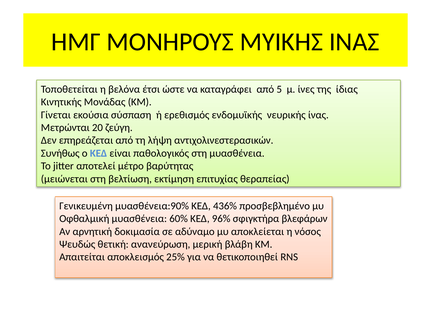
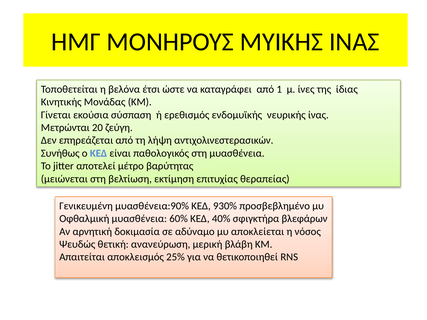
5: 5 -> 1 (279, 89)
436%: 436% -> 930% (225, 206)
96%: 96% -> 40% (221, 219)
